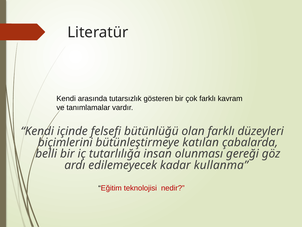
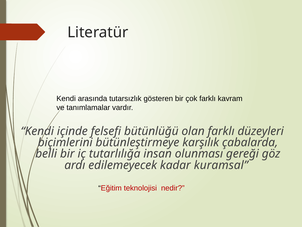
katılan: katılan -> karşılık (201, 142)
kullanma: kullanma -> kuramsal (221, 165)
